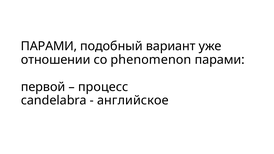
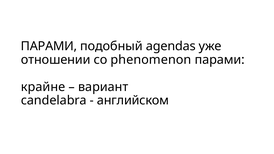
вариант: вариант -> agendas (171, 46)
первой: первой -> крайне (43, 87)
процесс: процесс -> вариант (103, 87)
английское: английское -> английском (133, 100)
